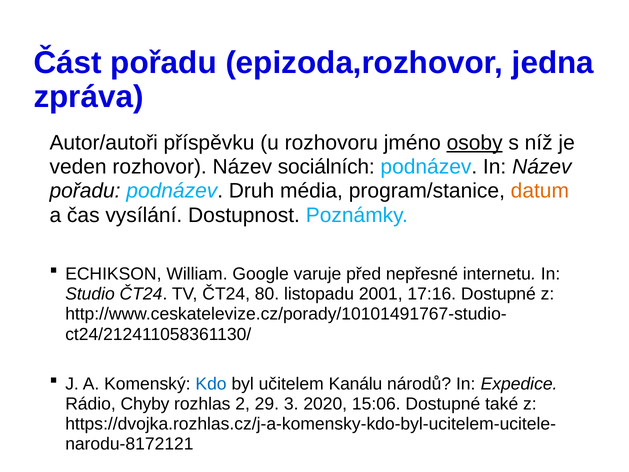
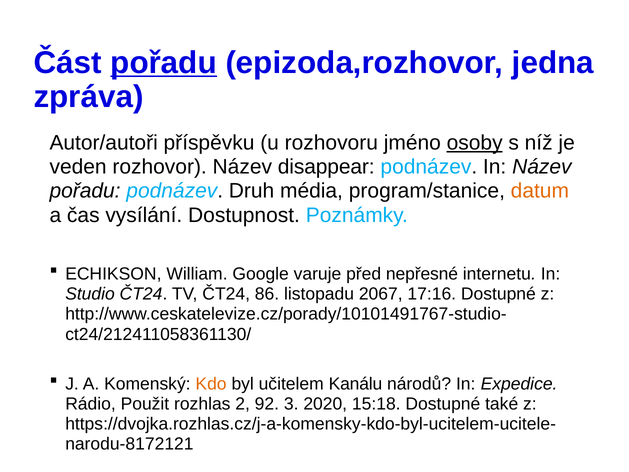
pořadu underline: none -> present (164, 63)
sociálních: sociálních -> disappear (326, 167)
80: 80 -> 86 (267, 294)
2001: 2001 -> 2067 (381, 294)
Kdo colour: blue -> orange (211, 384)
Chyby: Chyby -> Použit (145, 404)
29: 29 -> 92 (267, 404)
15:06: 15:06 -> 15:18 (376, 404)
